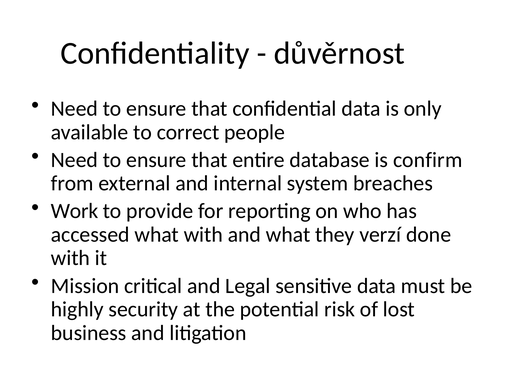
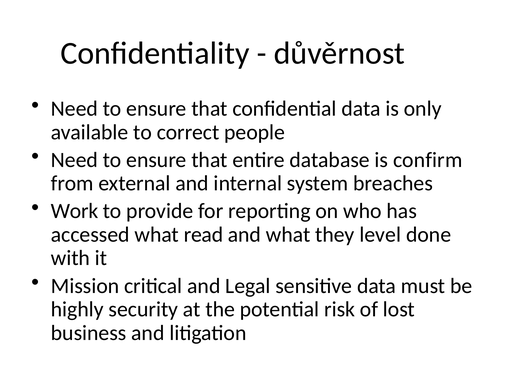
what with: with -> read (203, 234)
verzí: verzí -> level (380, 234)
